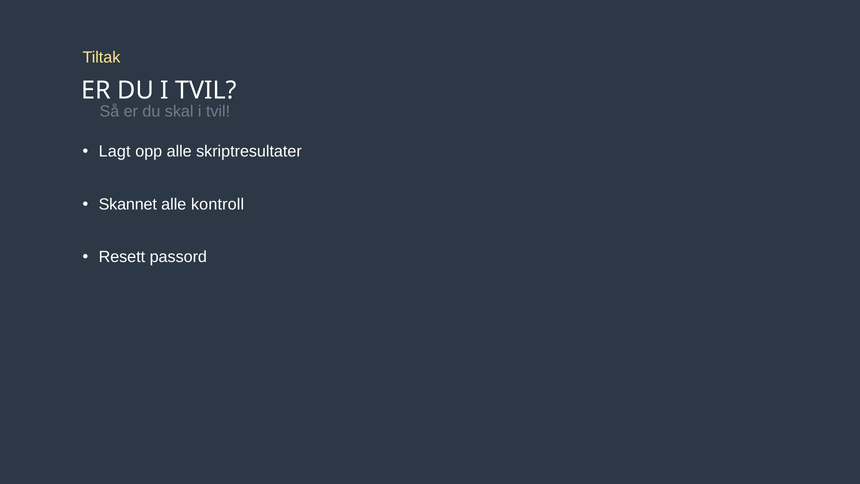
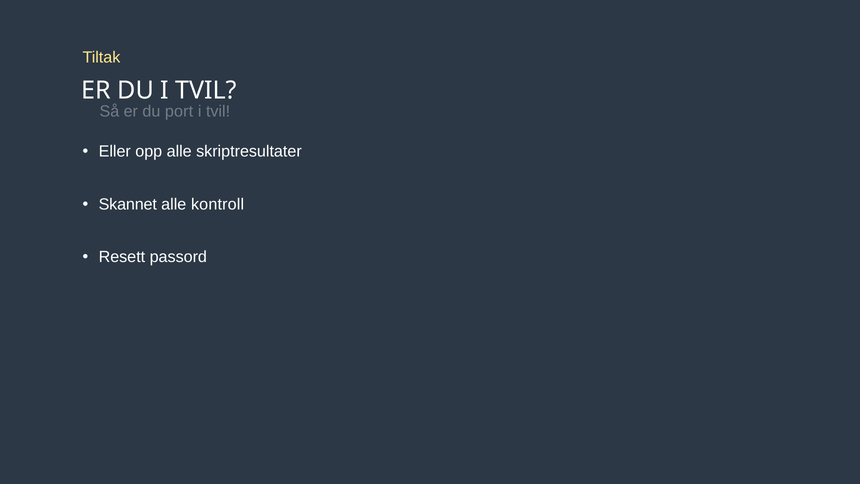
skal: skal -> port (179, 111)
Lagt: Lagt -> Eller (115, 151)
